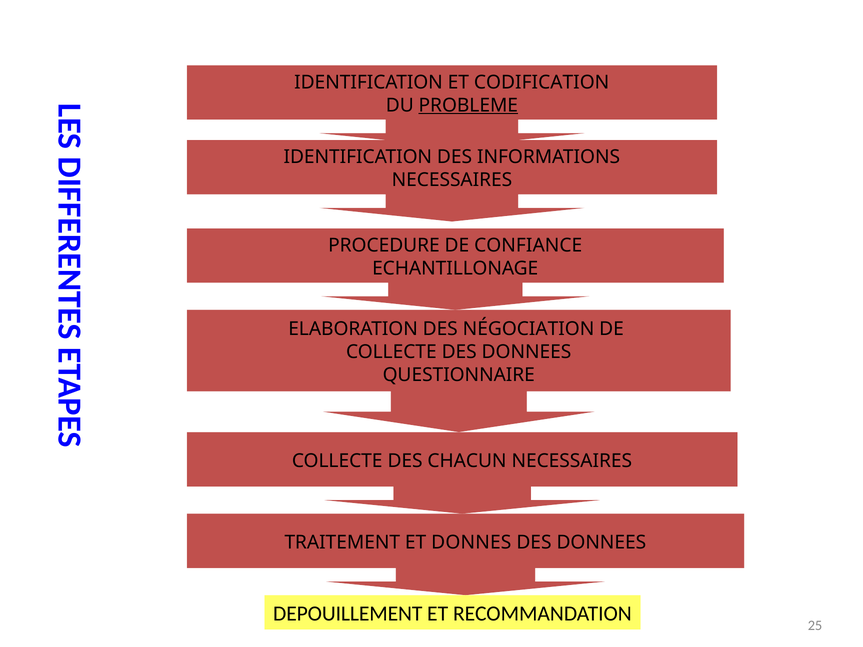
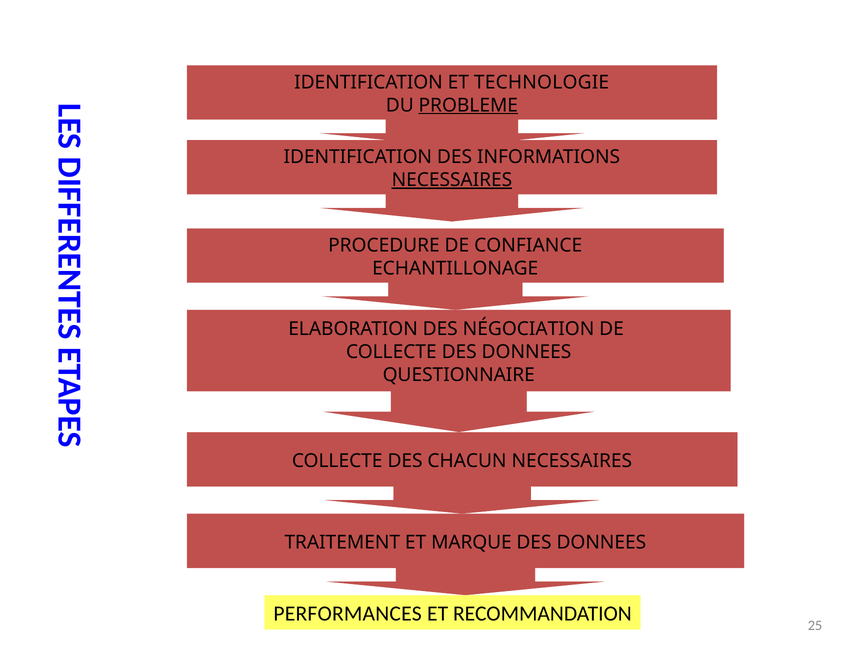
CODIFICATION: CODIFICATION -> TECHNOLOGIE (542, 82)
NECESSAIRES underline: none -> present (452, 180)
DONNES: DONNES -> MARQUE (471, 542)
DEPOUILLEMENT: DEPOUILLEMENT -> PERFORMANCES (348, 614)
